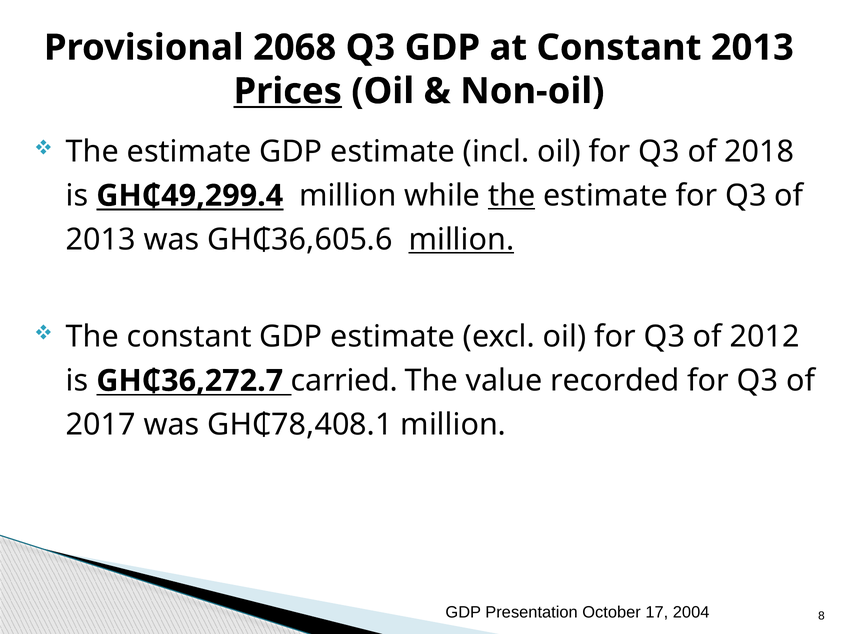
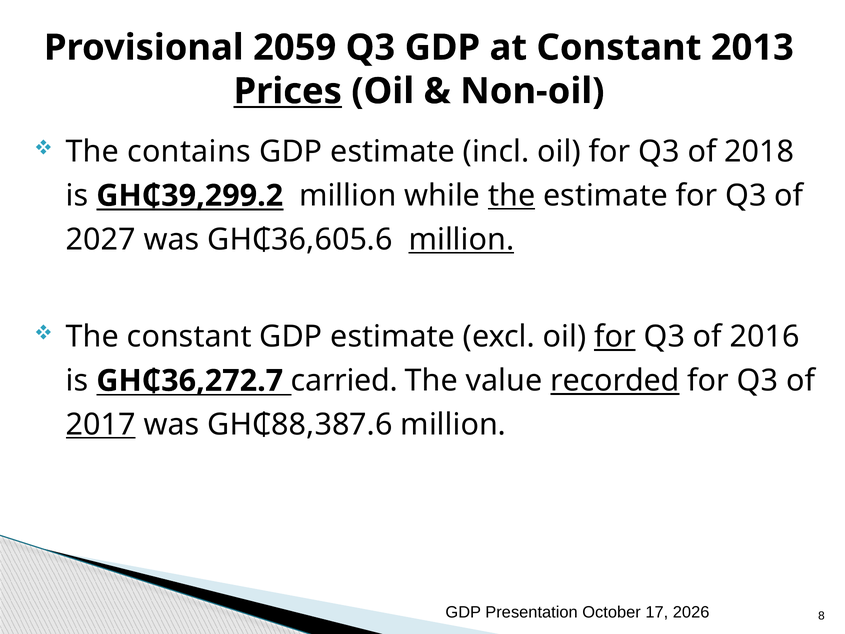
2068: 2068 -> 2059 (295, 48)
estimate: estimate -> contains (189, 152)
GH₵49,299.4: GH₵49,299.4 -> GH₵39,299.2 (190, 196)
2013: 2013 -> 2027 (101, 240)
for underline: none -> present (615, 337)
2012: 2012 -> 2016 (765, 337)
recorded underline: none -> present (615, 381)
2017 underline: none -> present (101, 425)
GH₵78,408.1: GH₵78,408.1 -> GH₵88,387.6 (300, 425)
2004: 2004 -> 2026 (691, 612)
